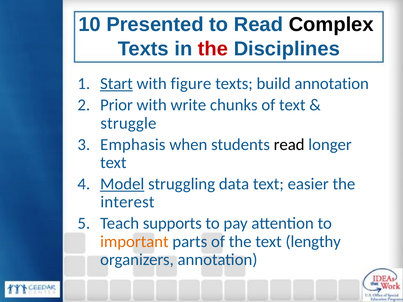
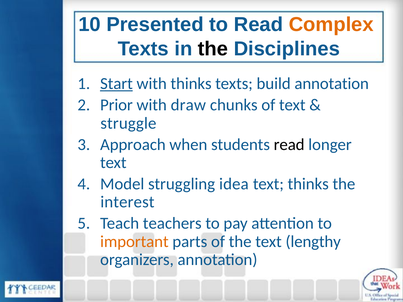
Complex colour: black -> orange (331, 25)
the colour: red -> black (213, 49)
with figure: figure -> thinks (191, 84)
write: write -> draw (188, 105)
Emphasis: Emphasis -> Approach (133, 145)
Model underline: present -> none (122, 184)
data: data -> idea (234, 184)
text easier: easier -> thinks (308, 184)
supports: supports -> teachers (172, 224)
